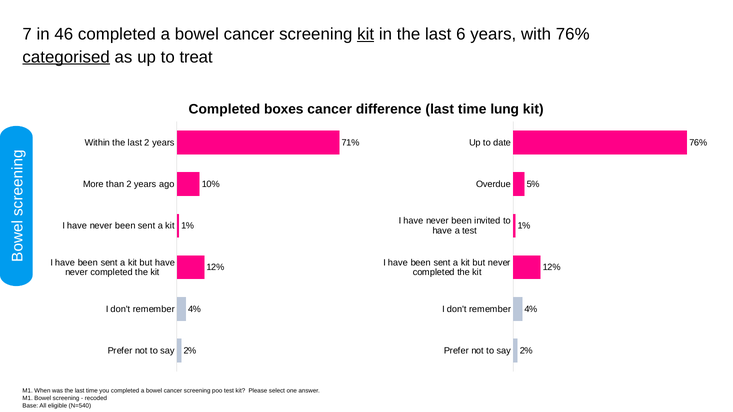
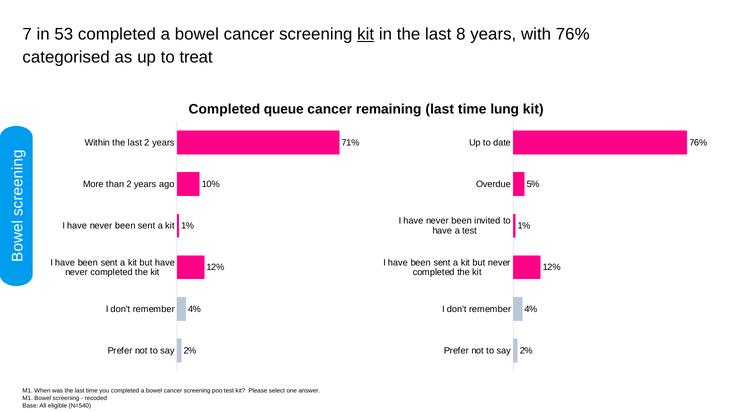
46: 46 -> 53 (64, 34)
6: 6 -> 8 (461, 34)
categorised underline: present -> none (66, 57)
boxes: boxes -> queue (284, 109)
difference: difference -> remaining (389, 109)
